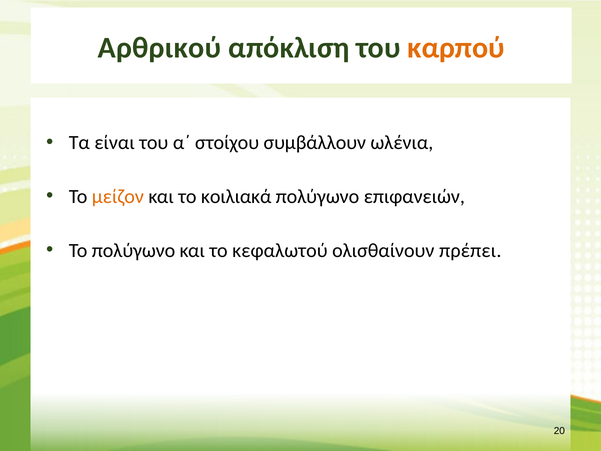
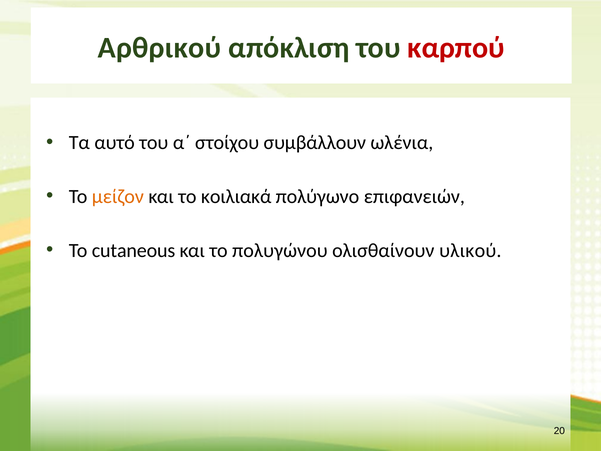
καρπού colour: orange -> red (456, 48)
είναι: είναι -> αυτό (115, 143)
Το πολύγωνο: πολύγωνο -> cutaneous (134, 250)
κεφαλωτού: κεφαλωτού -> πολυγώνου (280, 250)
πρέπει: πρέπει -> υλικού (470, 250)
